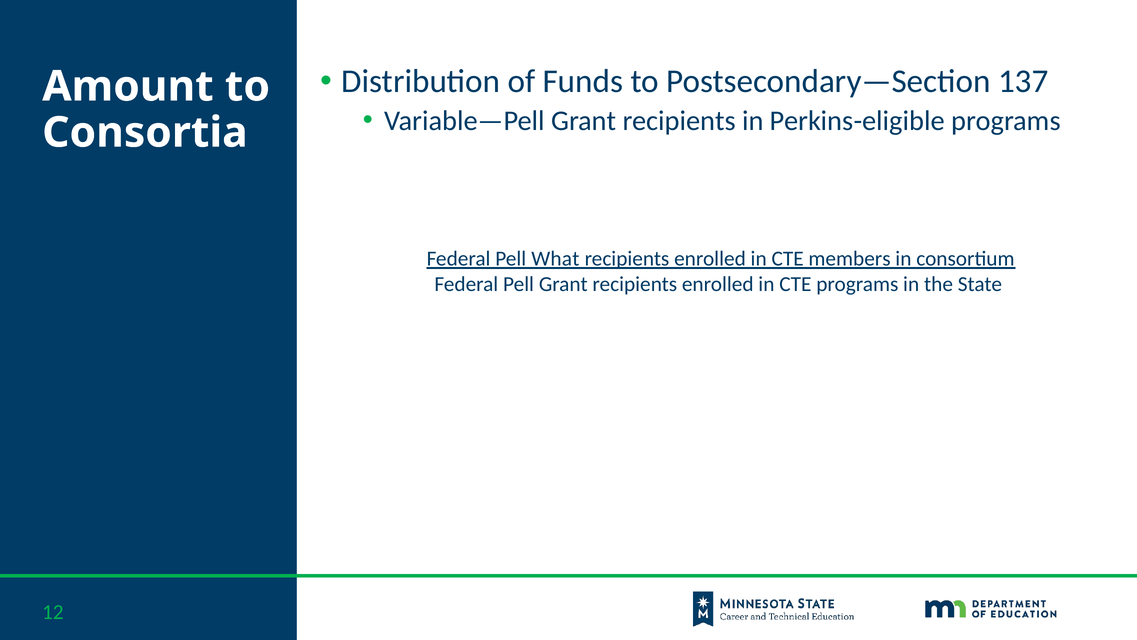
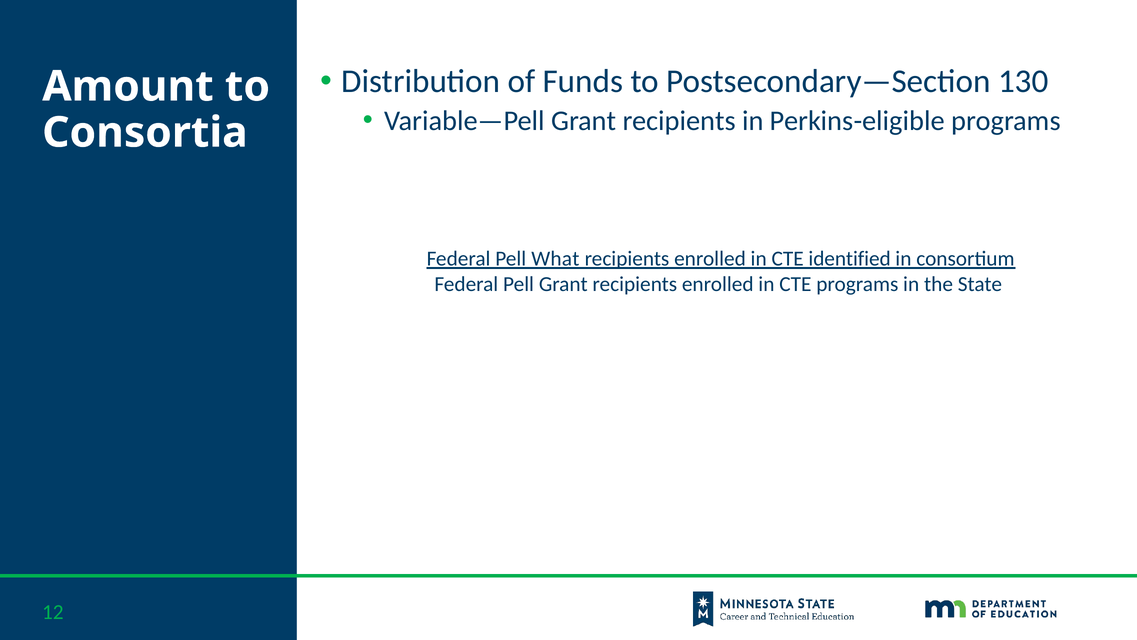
137: 137 -> 130 (1023, 81)
members: members -> identified (850, 258)
